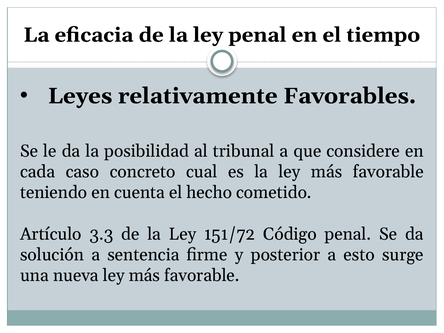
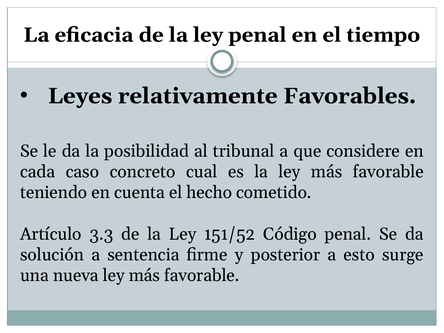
151/72: 151/72 -> 151/52 (230, 234)
